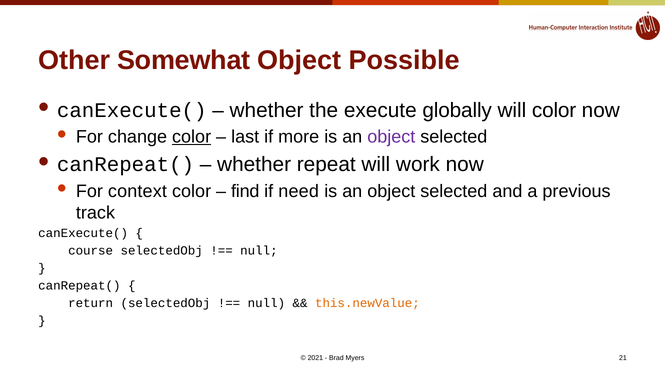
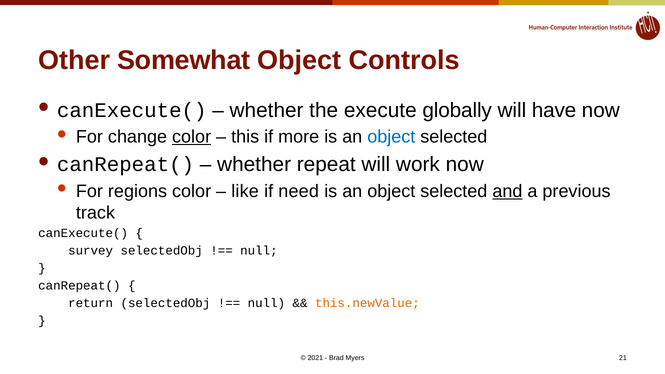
Possible: Possible -> Controls (404, 60)
will color: color -> have (554, 110)
last: last -> this (245, 137)
object colour: purple -> blue (391, 137)
context: context -> regions (138, 191)
find: find -> like (245, 191)
and underline: none -> present (507, 191)
course: course -> survey (91, 251)
